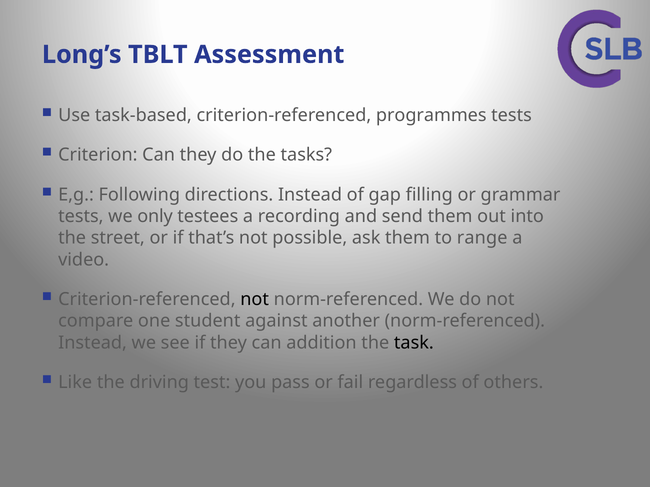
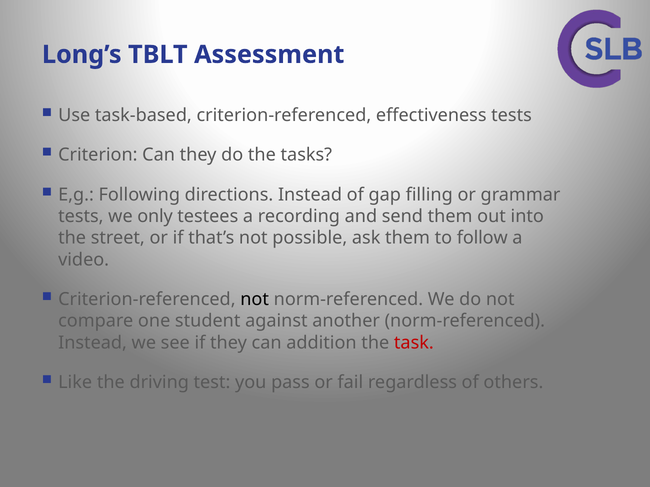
programmes: programmes -> effectiveness (431, 115)
range: range -> follow (482, 238)
task colour: black -> red (414, 343)
